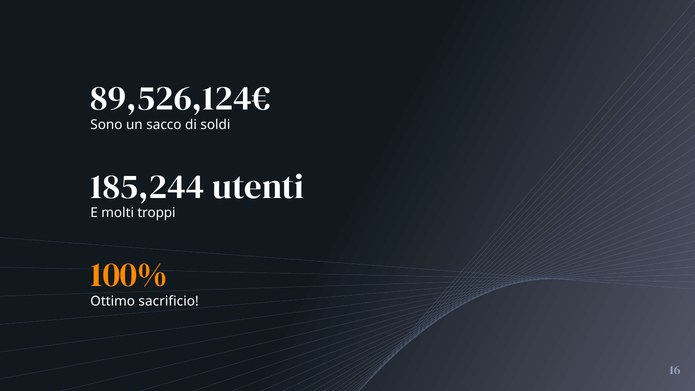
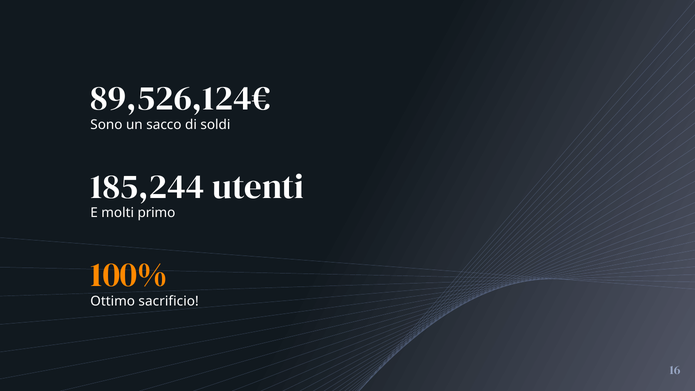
troppi: troppi -> primo (156, 213)
